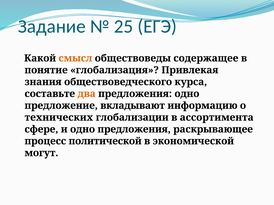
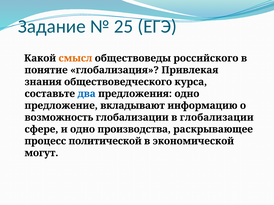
содержащее: содержащее -> российского (206, 58)
два colour: orange -> blue (87, 94)
технических: технических -> возможность (59, 118)
в ассортимента: ассортимента -> глобализации (217, 118)
одно предложения: предложения -> производства (134, 130)
